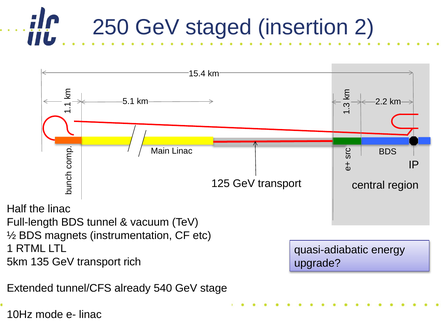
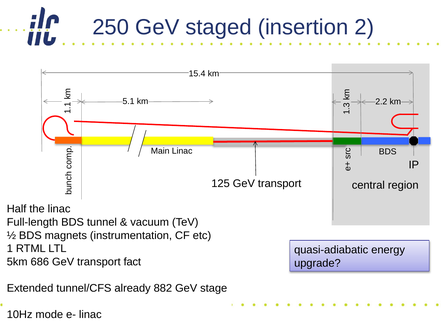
135: 135 -> 686 (40, 262)
rich: rich -> fact (132, 262)
540: 540 -> 882 (163, 289)
